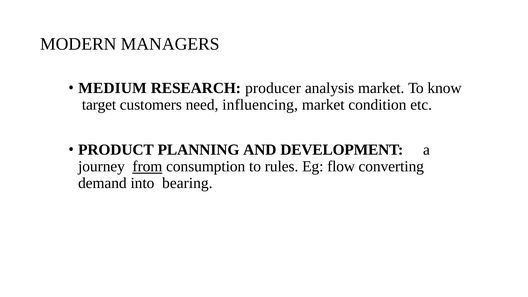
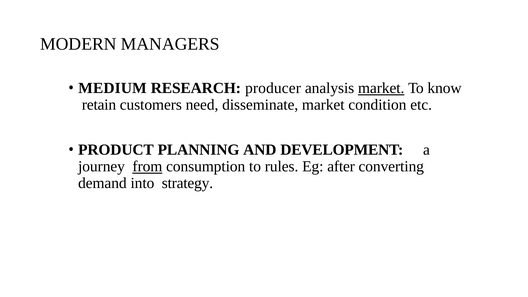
market underline: none -> present (381, 88)
target: target -> retain (99, 105)
influencing: influencing -> disseminate (260, 105)
flow: flow -> after (341, 166)
bearing: bearing -> strategy (187, 183)
